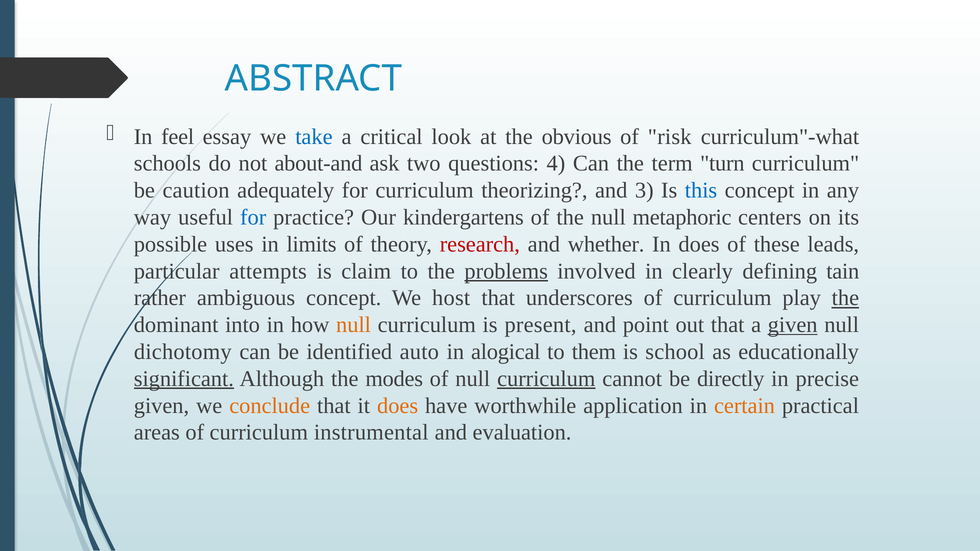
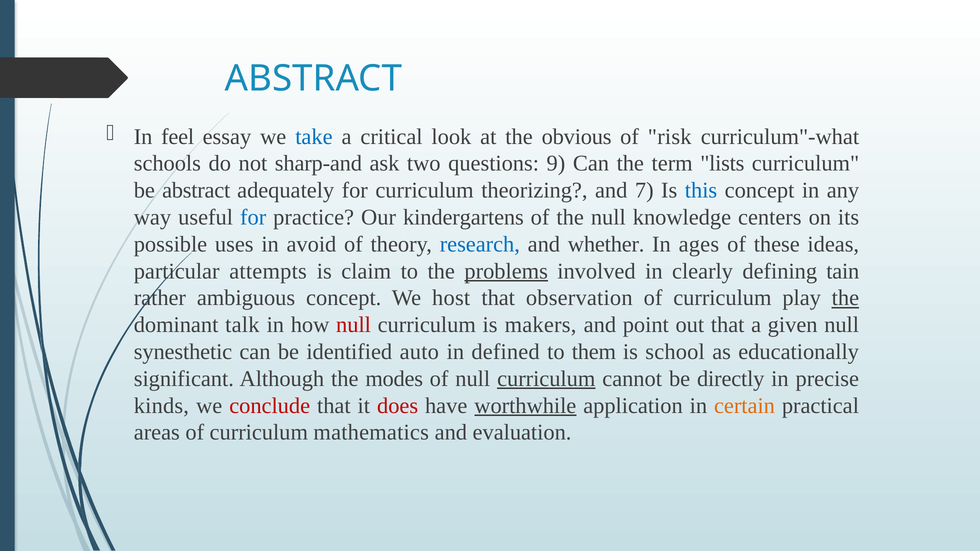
about-and: about-and -> sharp-and (318, 164)
4: 4 -> 9 (556, 164)
turn: turn -> lists (722, 164)
be caution: caution -> abstract (196, 190)
3: 3 -> 7 (644, 190)
metaphoric: metaphoric -> knowledge (682, 217)
limits: limits -> avoid (311, 244)
research colour: red -> blue (480, 244)
In does: does -> ages (699, 244)
leads: leads -> ideas (833, 244)
underscores: underscores -> observation (579, 298)
into: into -> talk (242, 325)
null colour: orange -> red (354, 325)
present: present -> makers (541, 325)
given underline: present -> none (793, 325)
dichotomy: dichotomy -> synesthetic (183, 352)
alogical: alogical -> defined (506, 352)
significant underline: present -> none (184, 379)
given: given -> kinds (161, 406)
conclude colour: orange -> red (270, 406)
does colour: orange -> red (398, 406)
worthwhile underline: none -> present (525, 406)
instrumental: instrumental -> mathematics (371, 433)
